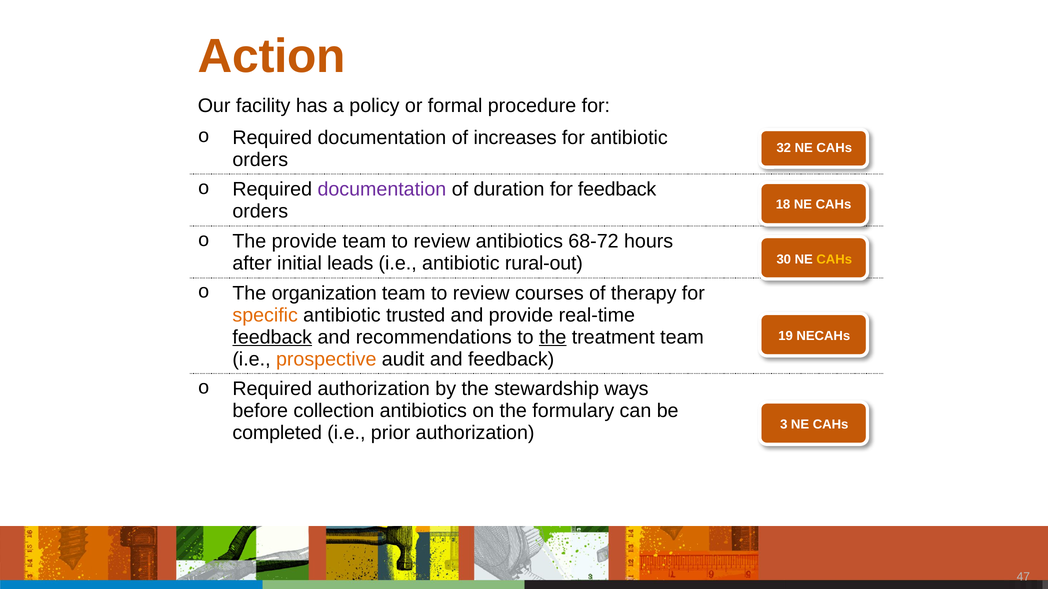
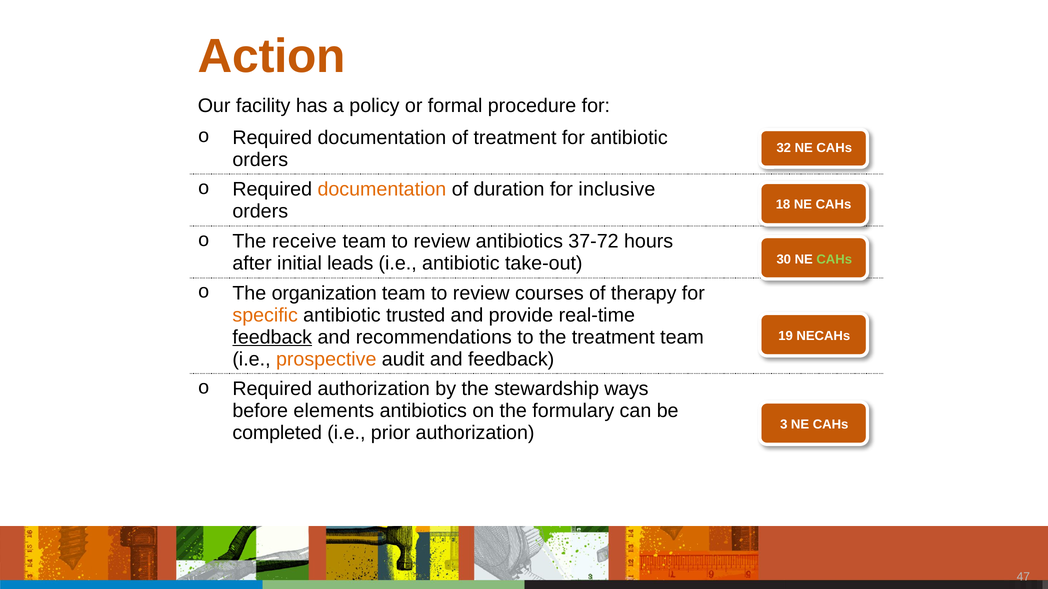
of increases: increases -> treatment (515, 138)
documentation colour: purple -> orange (382, 190)
for feedback: feedback -> inclusive (617, 190)
The provide: provide -> receive (304, 241)
68-72: 68-72 -> 37-72 (594, 241)
CAHs colour: yellow -> light green (834, 259)
rural-out: rural-out -> take-out (544, 263)
the underline: present -> none (553, 337)
collection: collection -> elements (334, 411)
